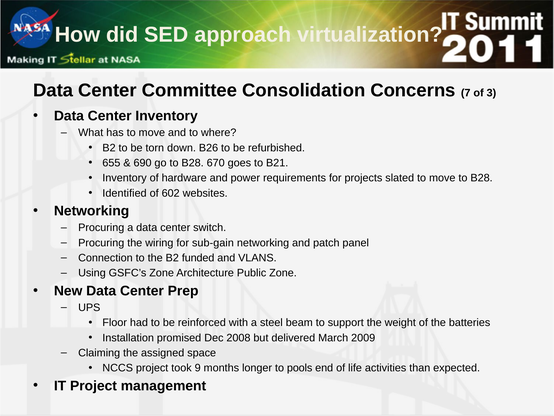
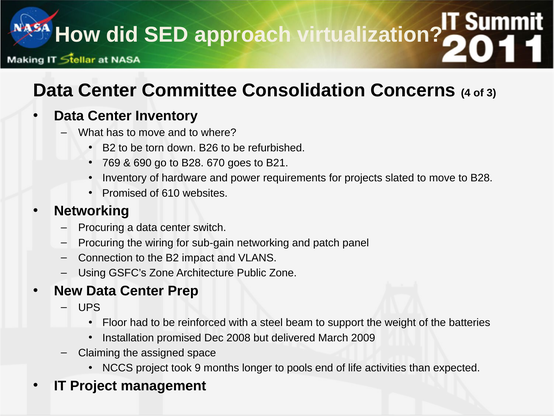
7: 7 -> 4 (466, 93)
655: 655 -> 769 (111, 163)
Identified: Identified -> Promised (125, 193)
602: 602 -> 610 (171, 193)
funded: funded -> impact (198, 258)
